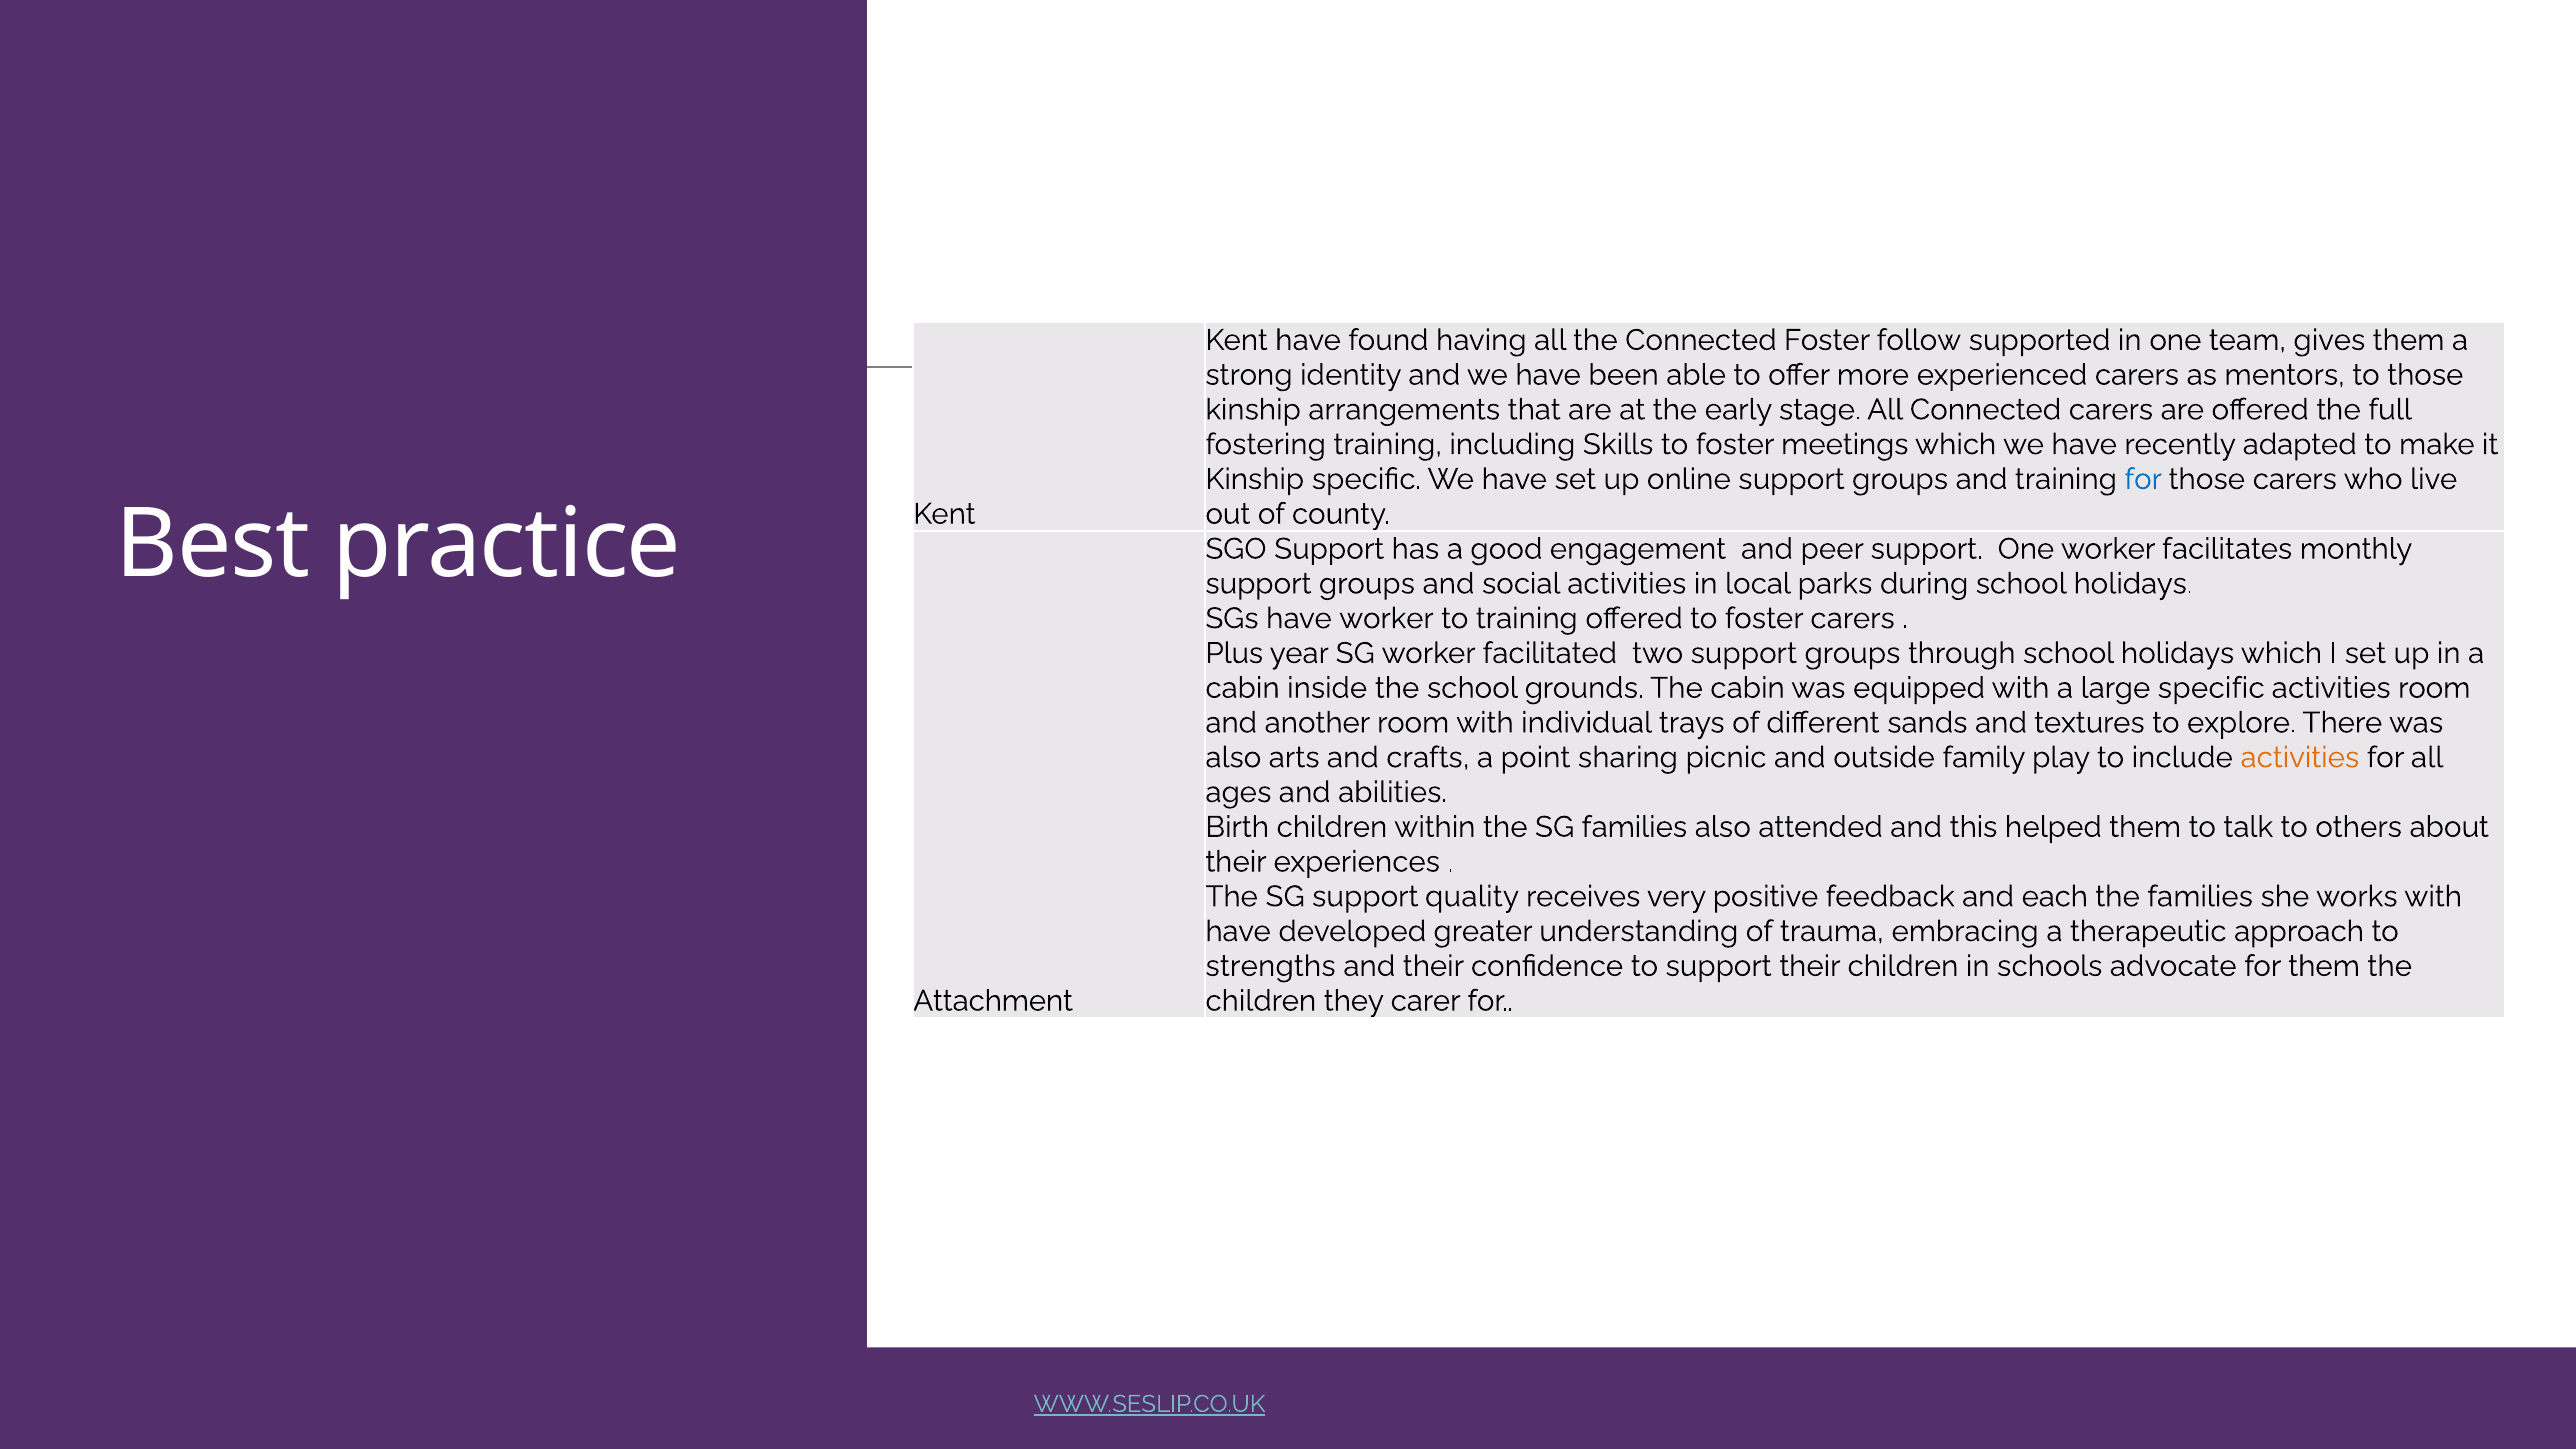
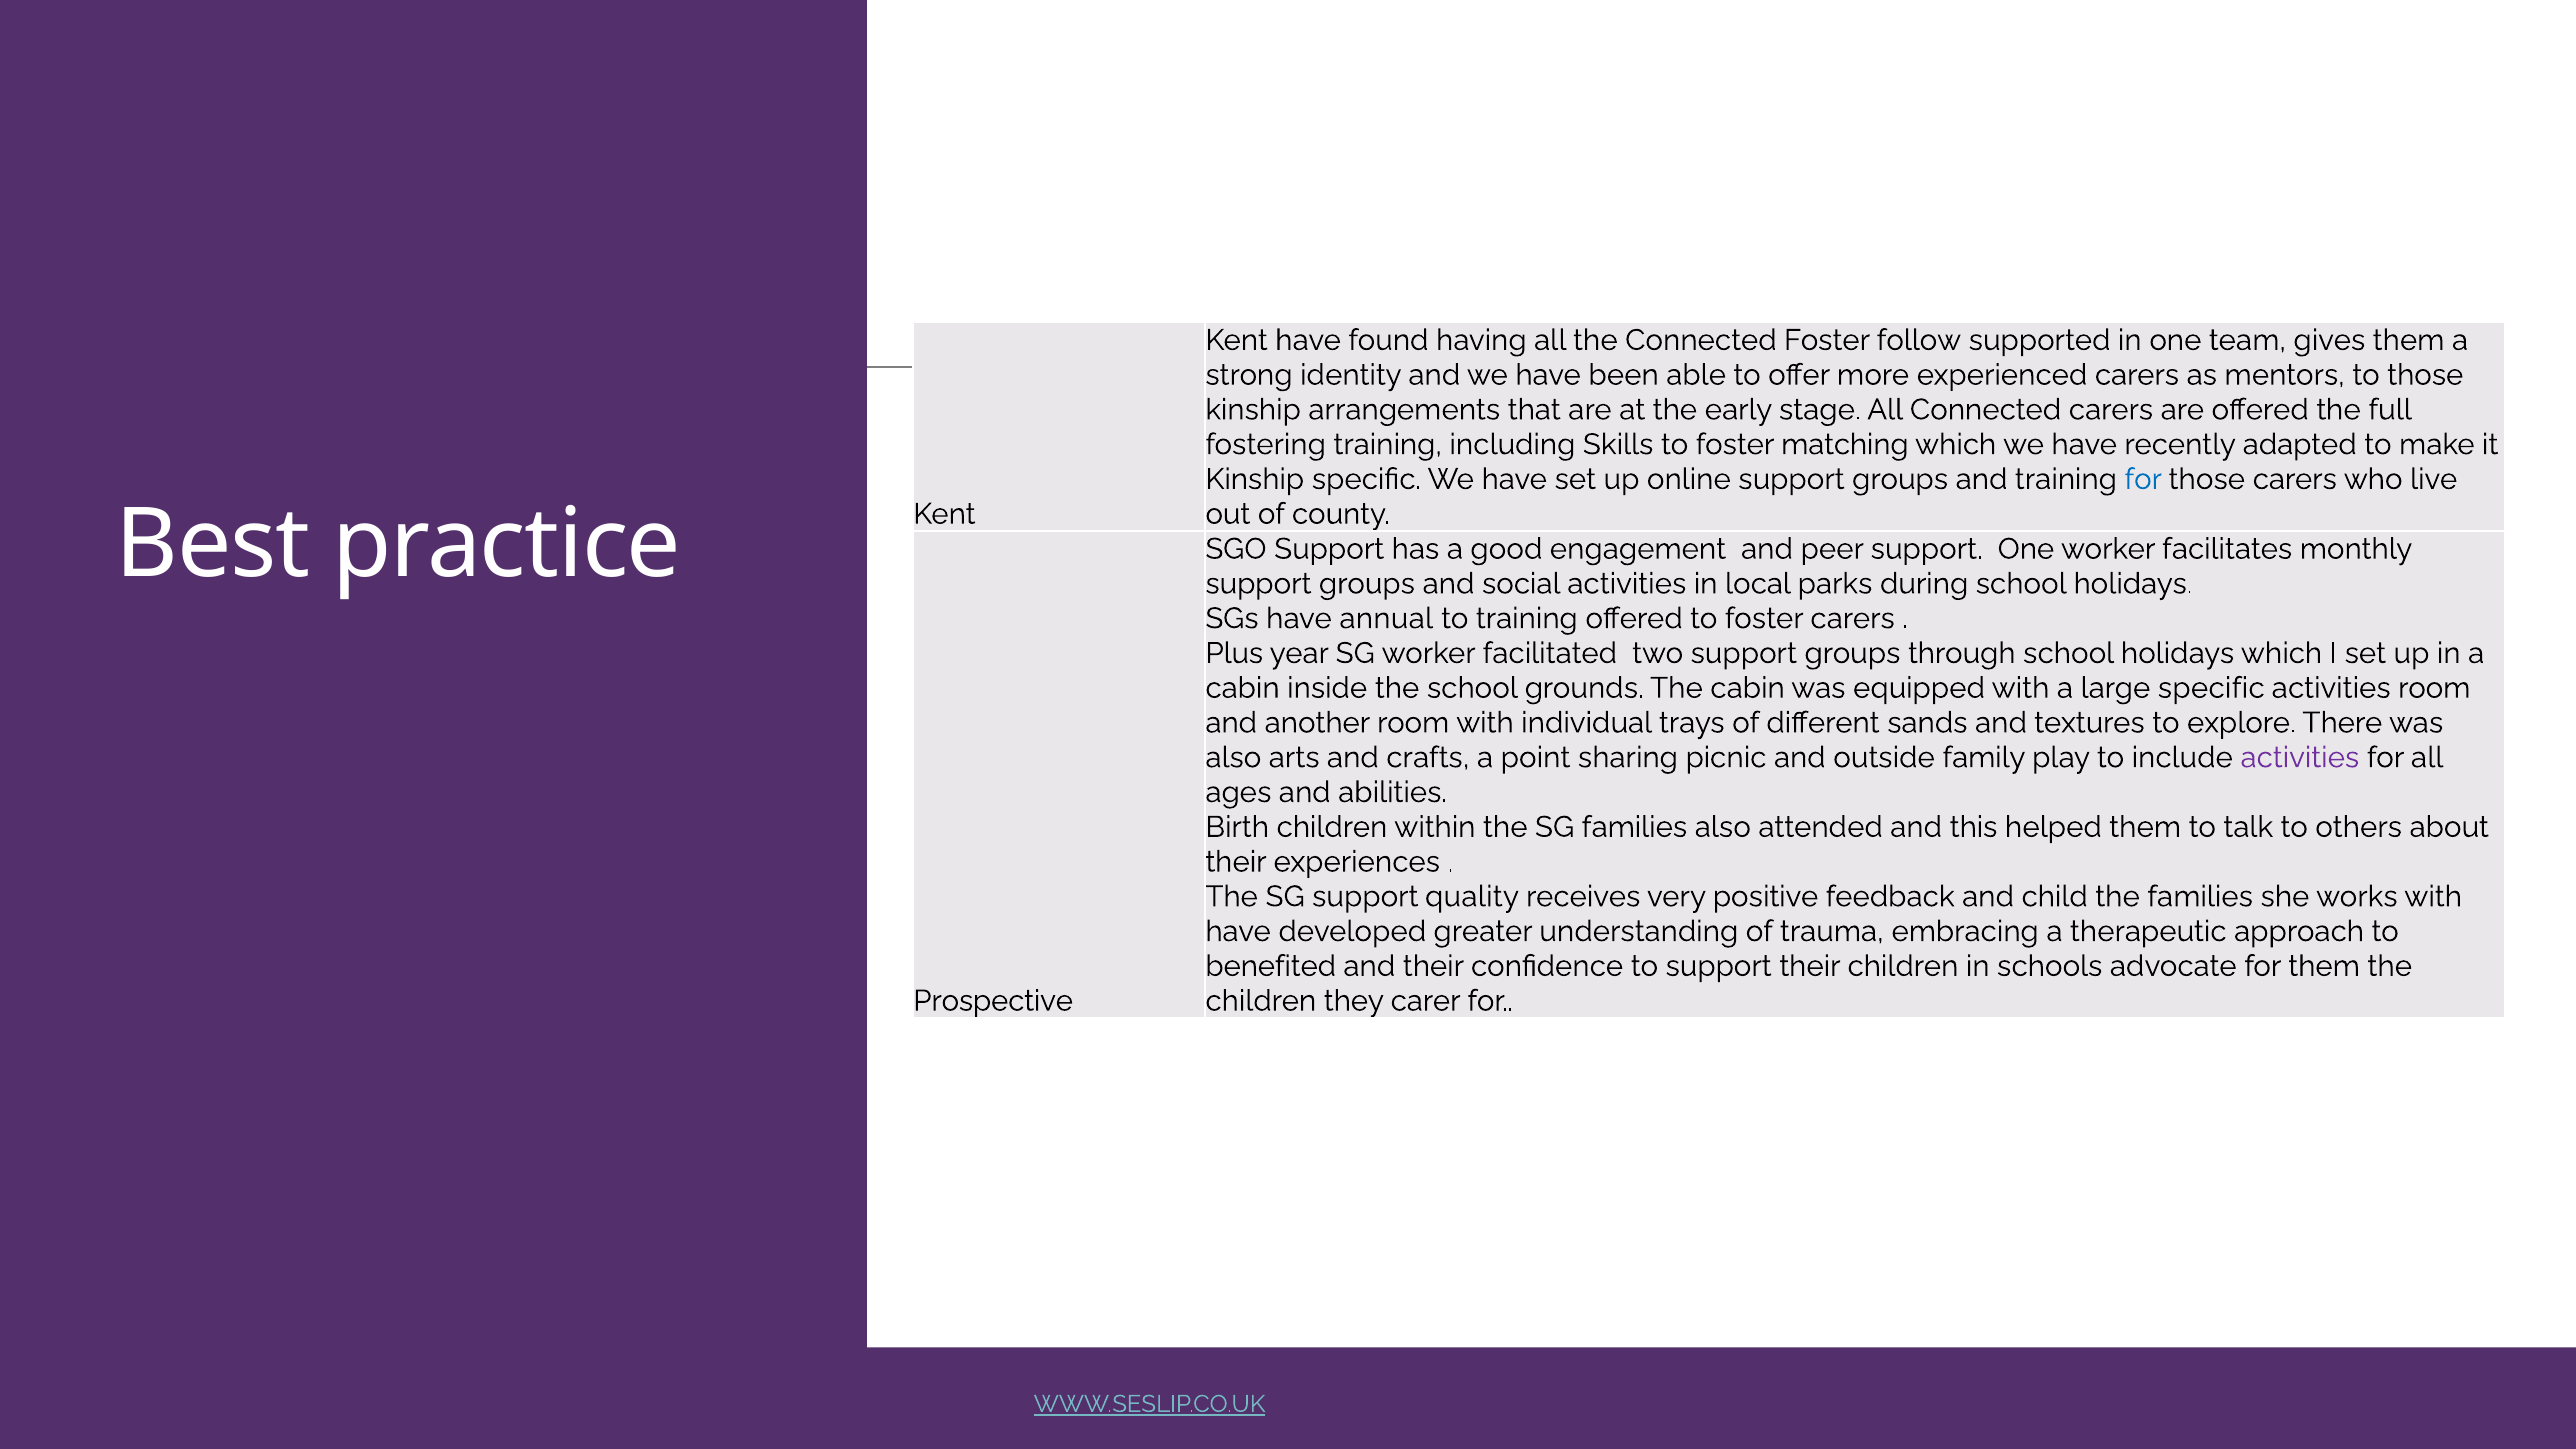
meetings: meetings -> matching (1845, 444)
have worker: worker -> annual (1386, 618)
activities colour: orange -> purple (2300, 758)
each: each -> child (2055, 897)
strengths: strengths -> benefited (1271, 966)
Attachment: Attachment -> Prospective (993, 1001)
